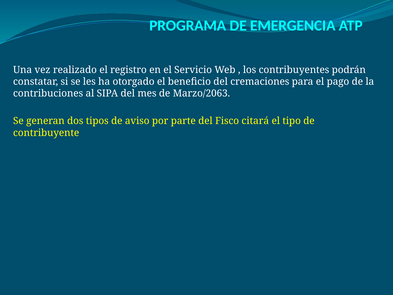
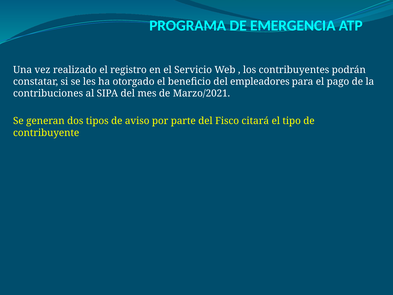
cremaciones: cremaciones -> empleadores (260, 82)
Marzo/2063: Marzo/2063 -> Marzo/2021 (201, 93)
